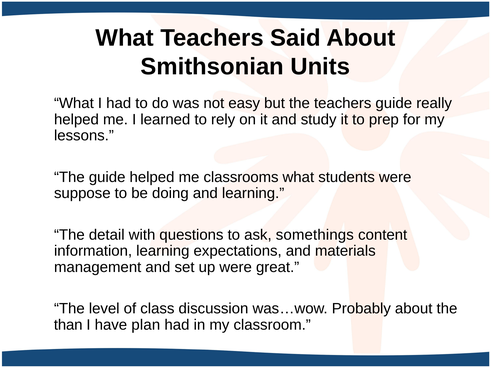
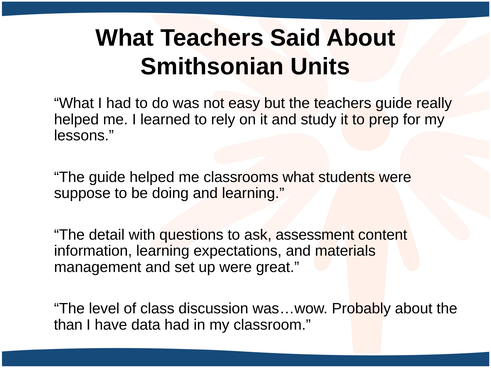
somethings: somethings -> assessment (315, 235)
plan: plan -> data (146, 325)
